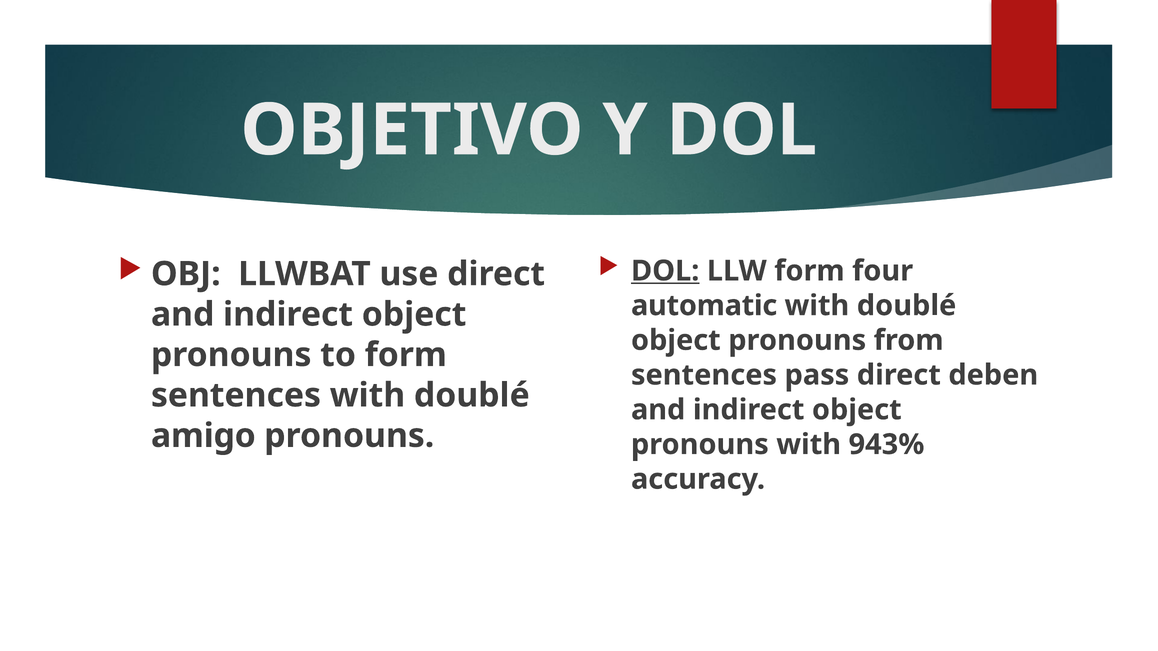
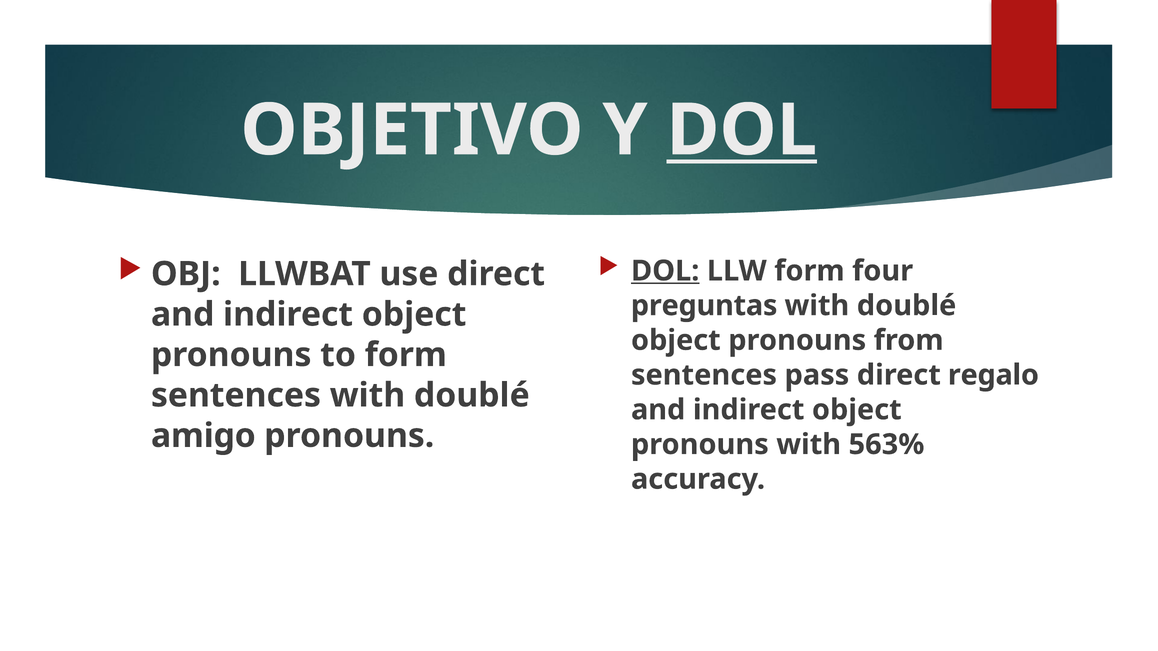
DOL underline: none -> present (742, 131)
automatic: automatic -> preguntas (704, 306)
deben: deben -> regalo (993, 375)
943%: 943% -> 563% (886, 445)
